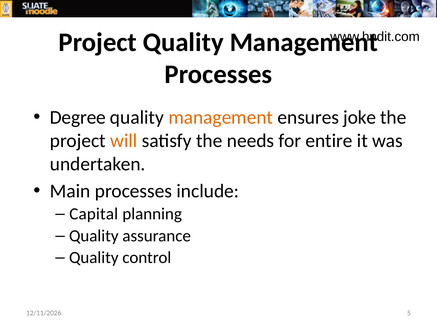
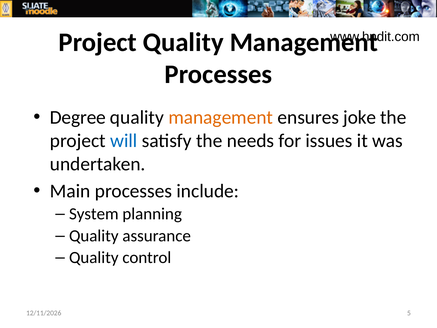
will colour: orange -> blue (124, 141)
entire: entire -> issues (329, 141)
Capital: Capital -> System (94, 214)
